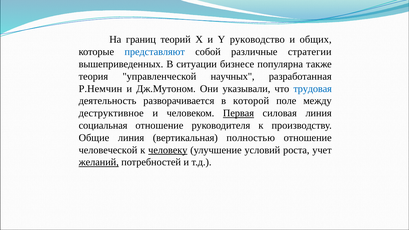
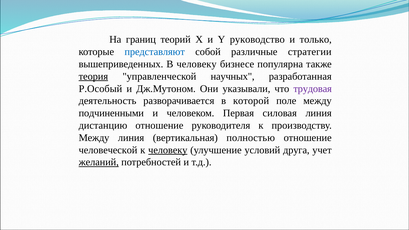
общих: общих -> только (316, 40)
В ситуации: ситуации -> человеку (197, 64)
теория underline: none -> present (93, 76)
Р.Немчин: Р.Немчин -> Р.Особый (100, 89)
трудовая colour: blue -> purple (313, 89)
деструктивное: деструктивное -> подчиненными (111, 113)
Первая underline: present -> none (238, 113)
социальная: социальная -> дистанцию (103, 125)
Общие: Общие -> Между (94, 138)
роста: роста -> друга (296, 150)
